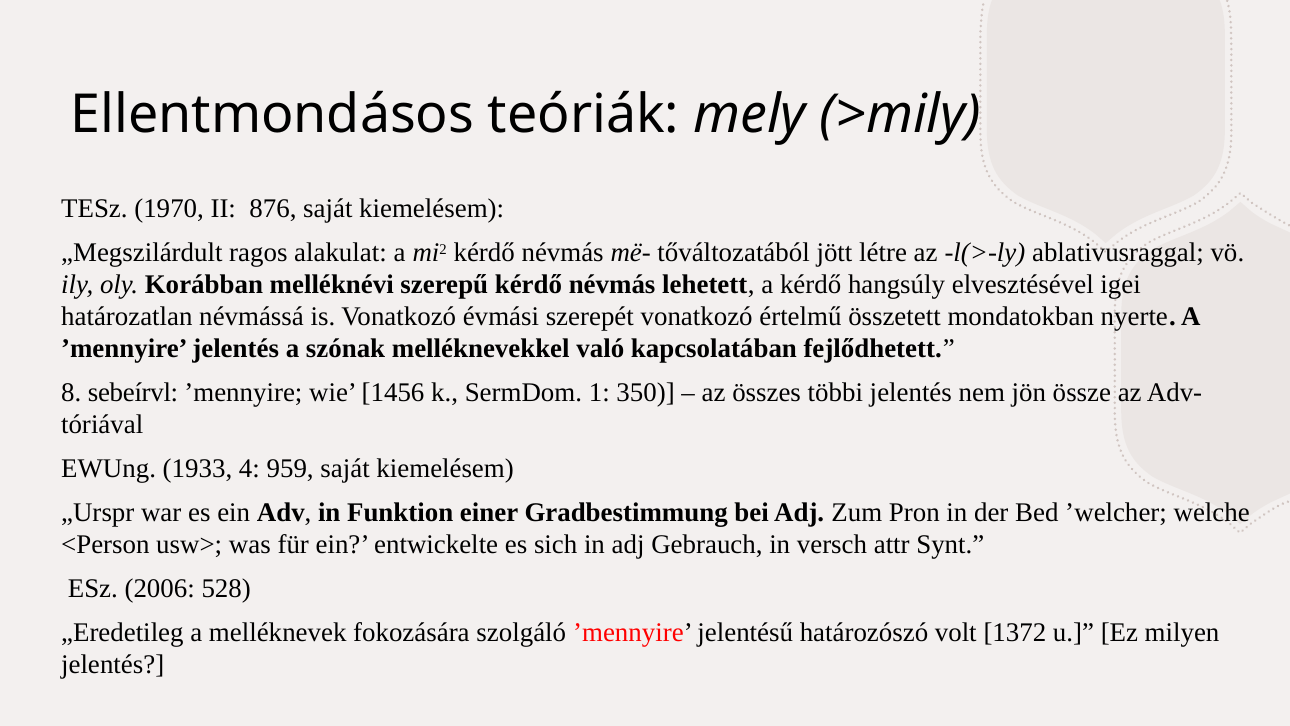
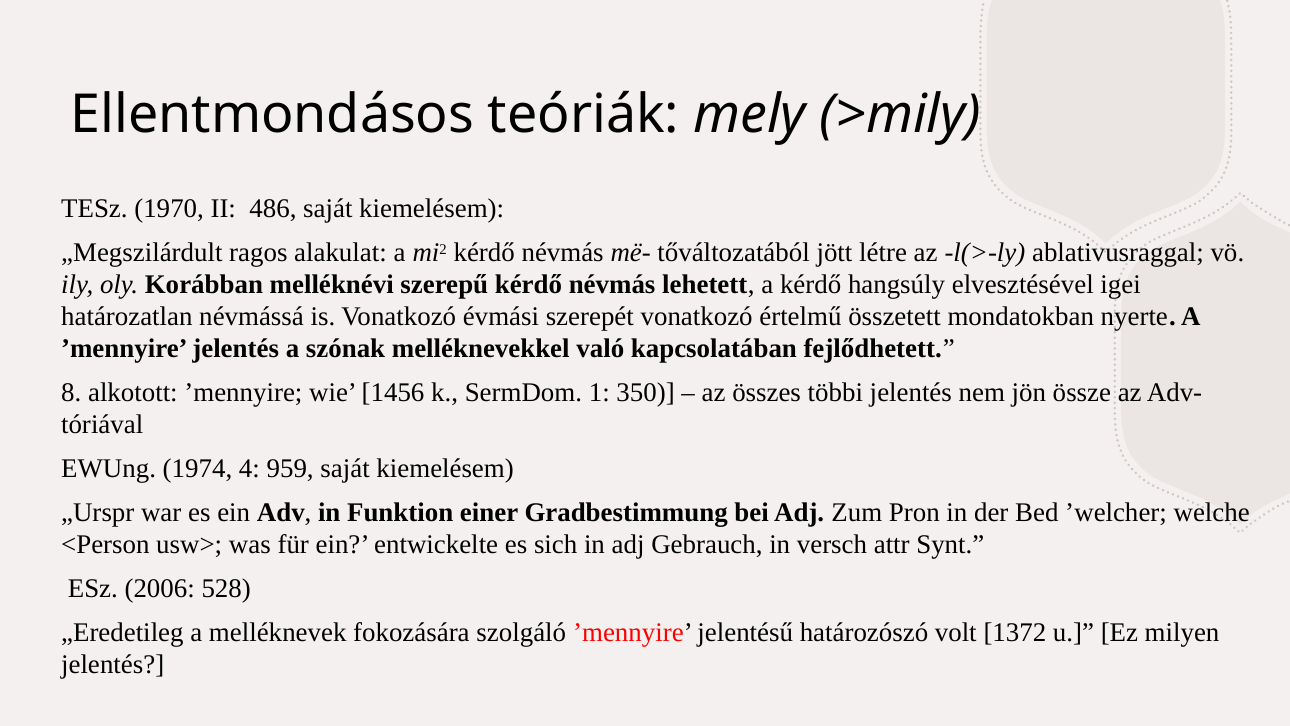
876: 876 -> 486 (273, 209)
sebeírvl: sebeírvl -> alkotott (133, 392)
1933: 1933 -> 1974 (198, 468)
